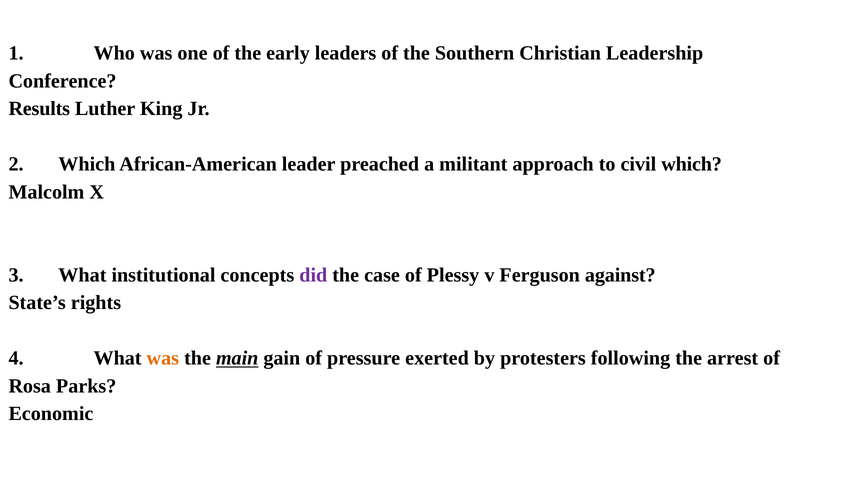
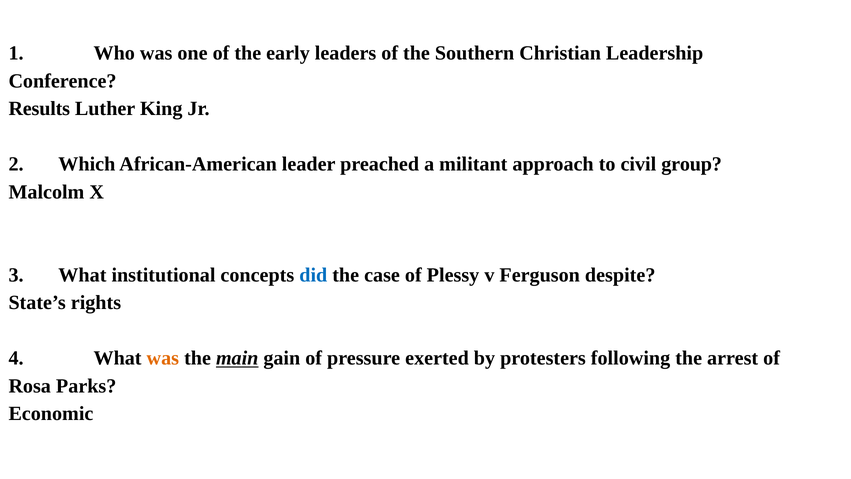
civil which: which -> group (692, 164)
did colour: purple -> blue (313, 275)
against: against -> despite (620, 275)
